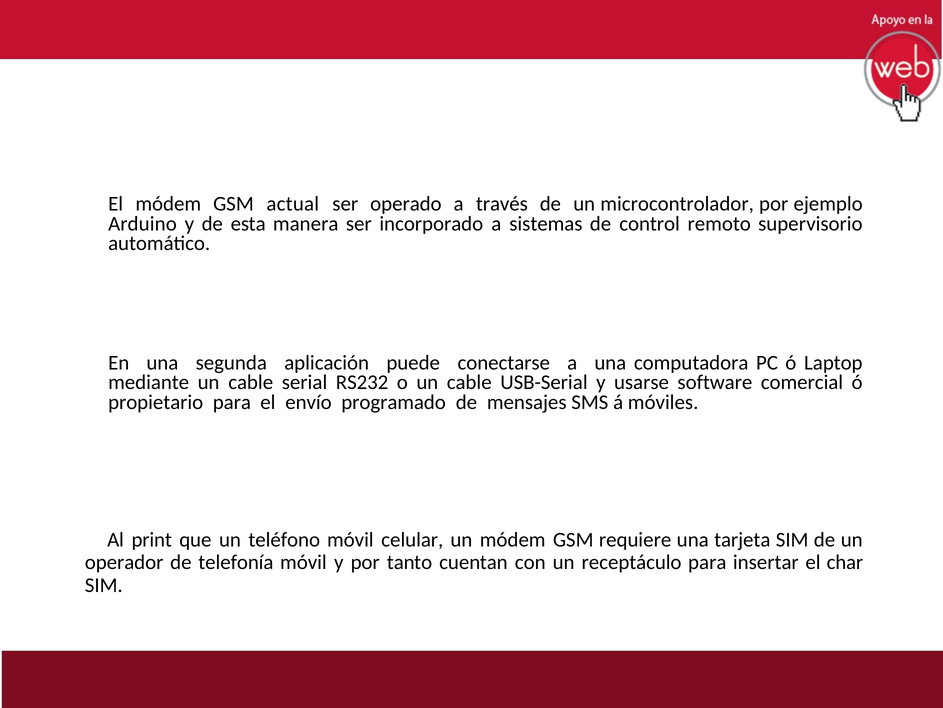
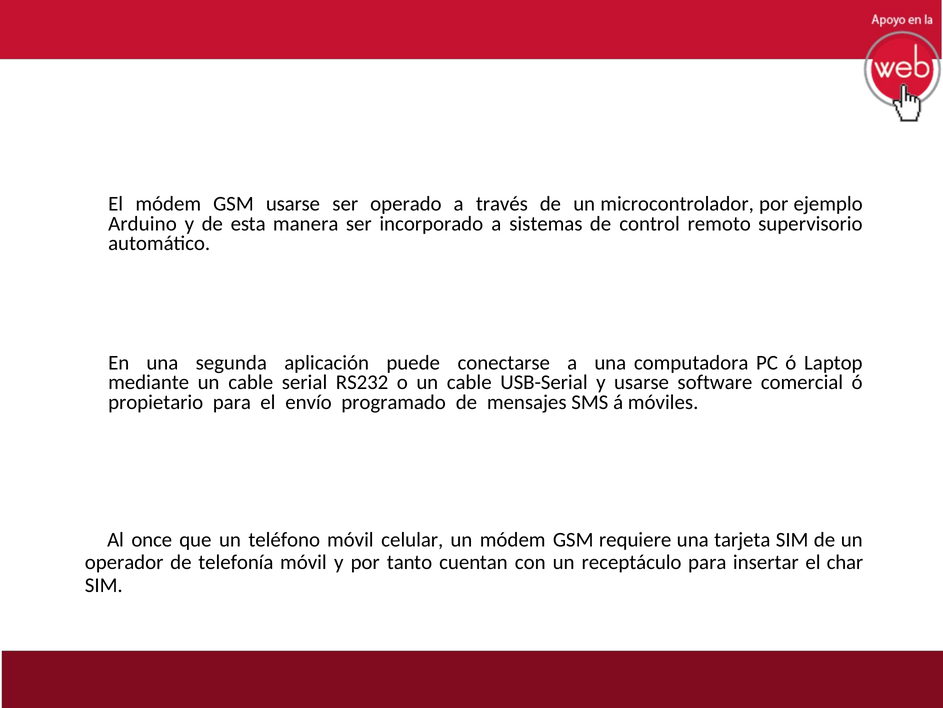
GSM actual: actual -> usarse (293, 204)
print: print -> once (152, 539)
